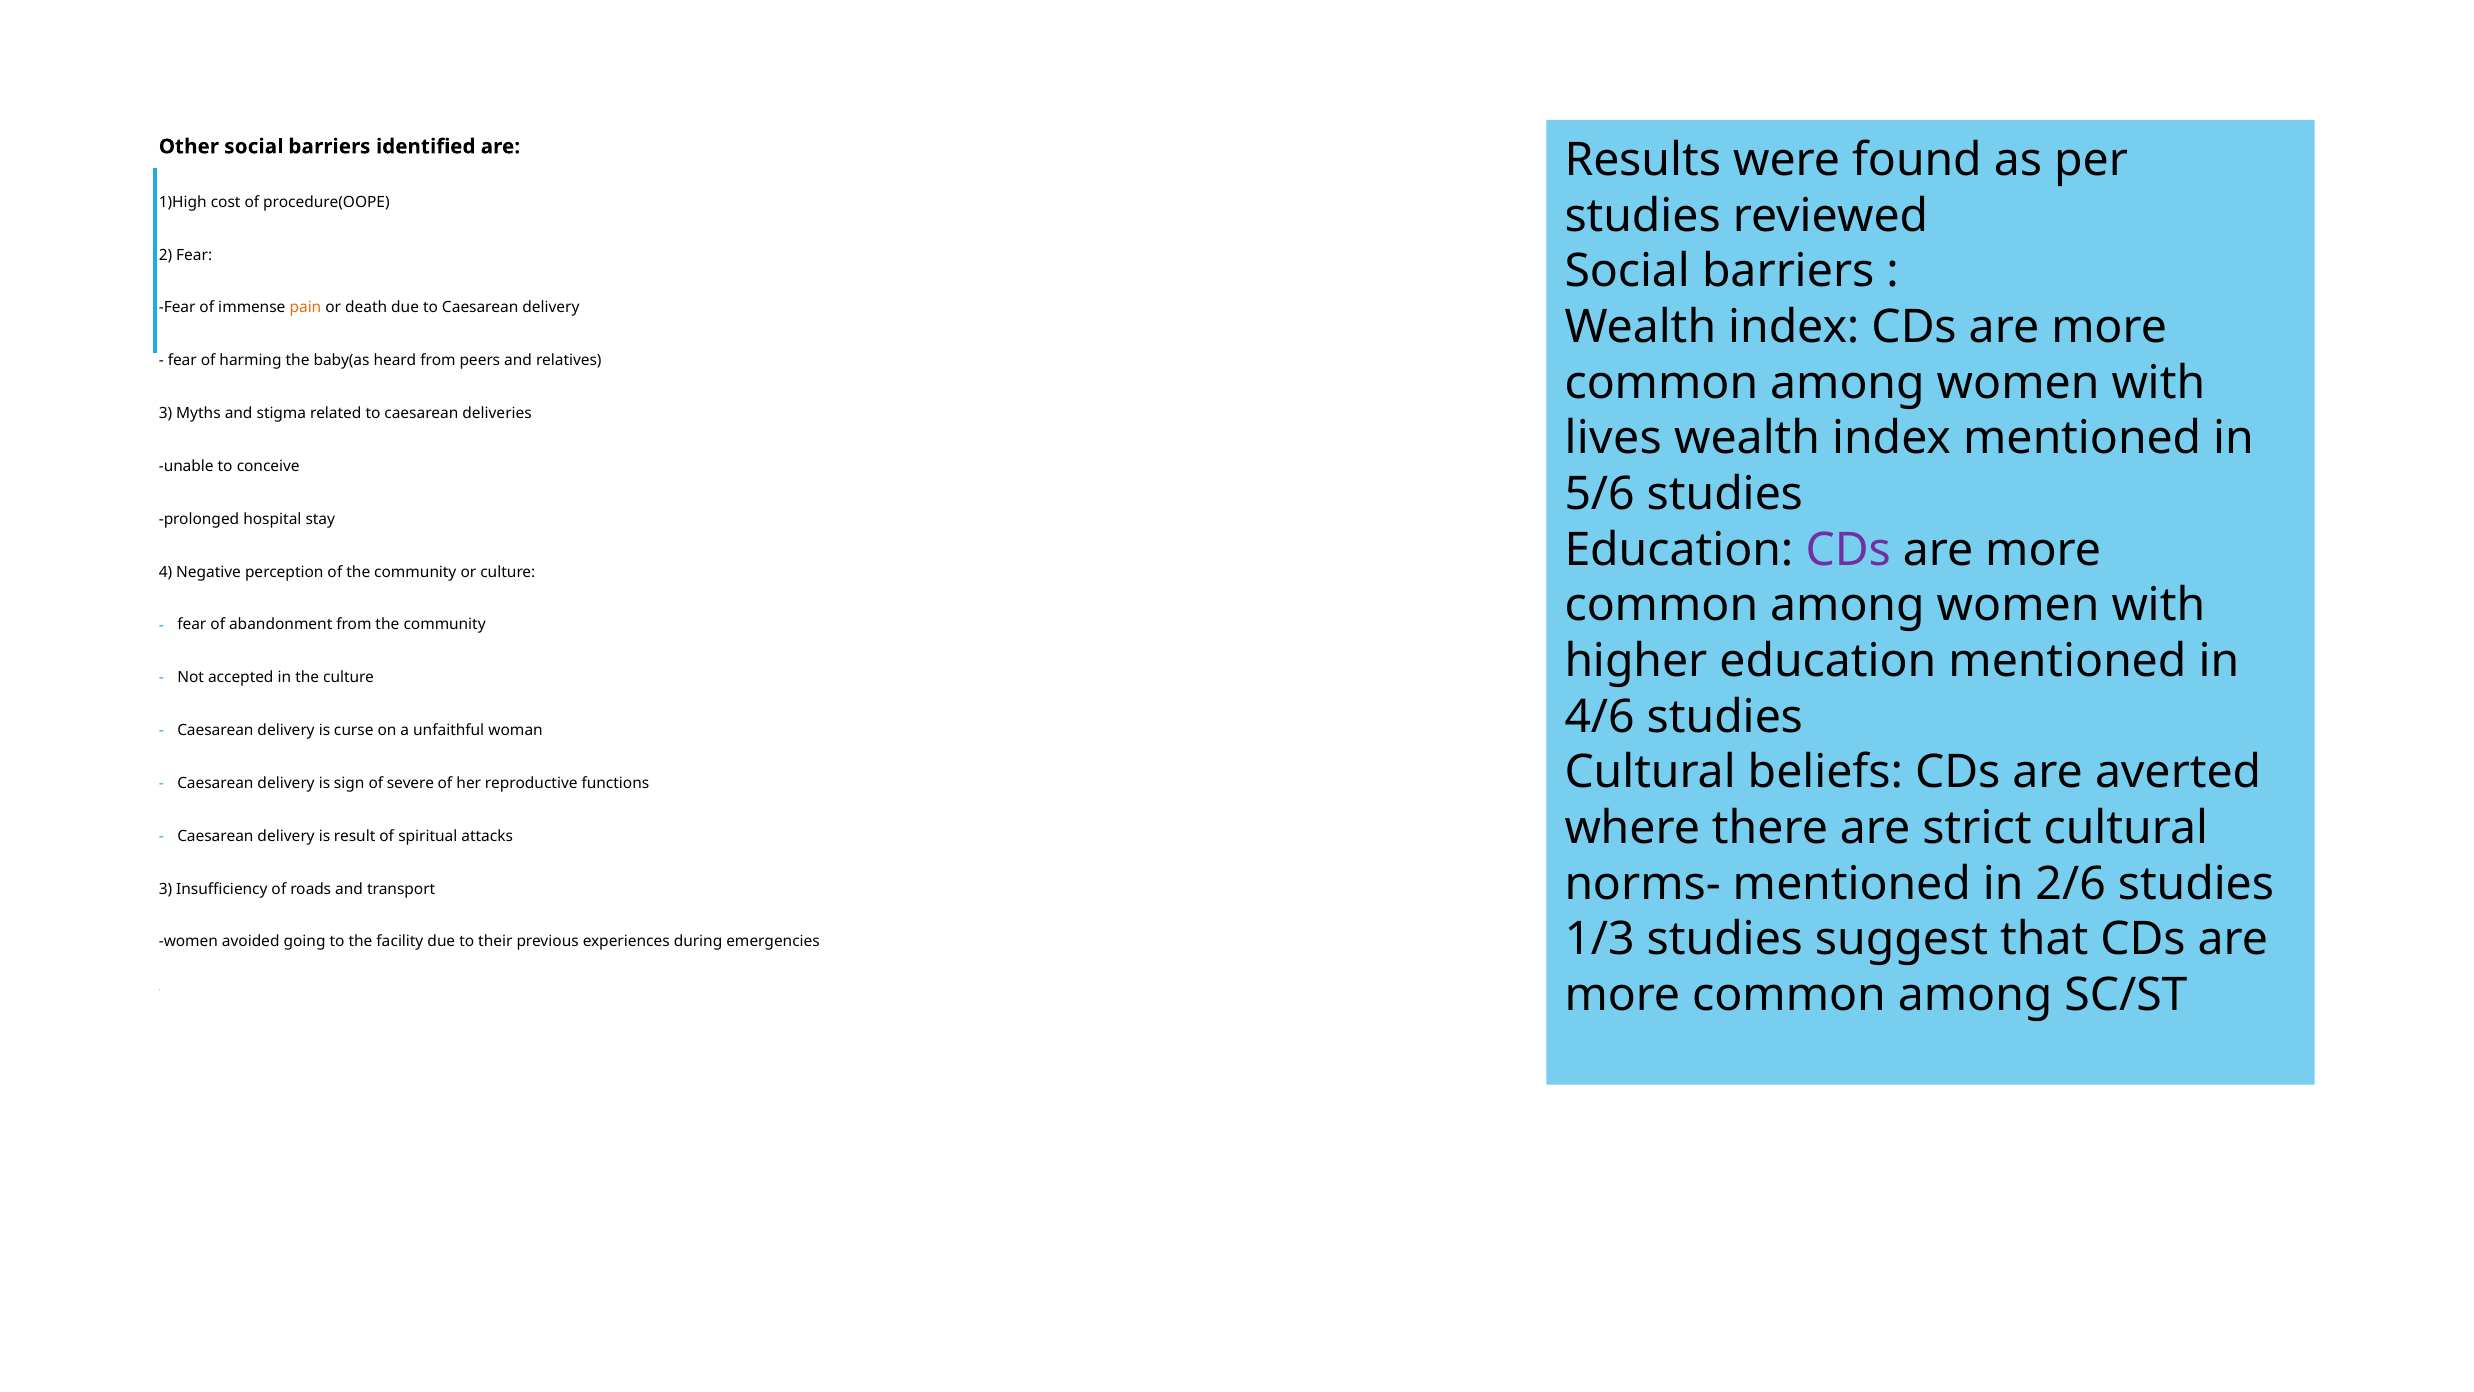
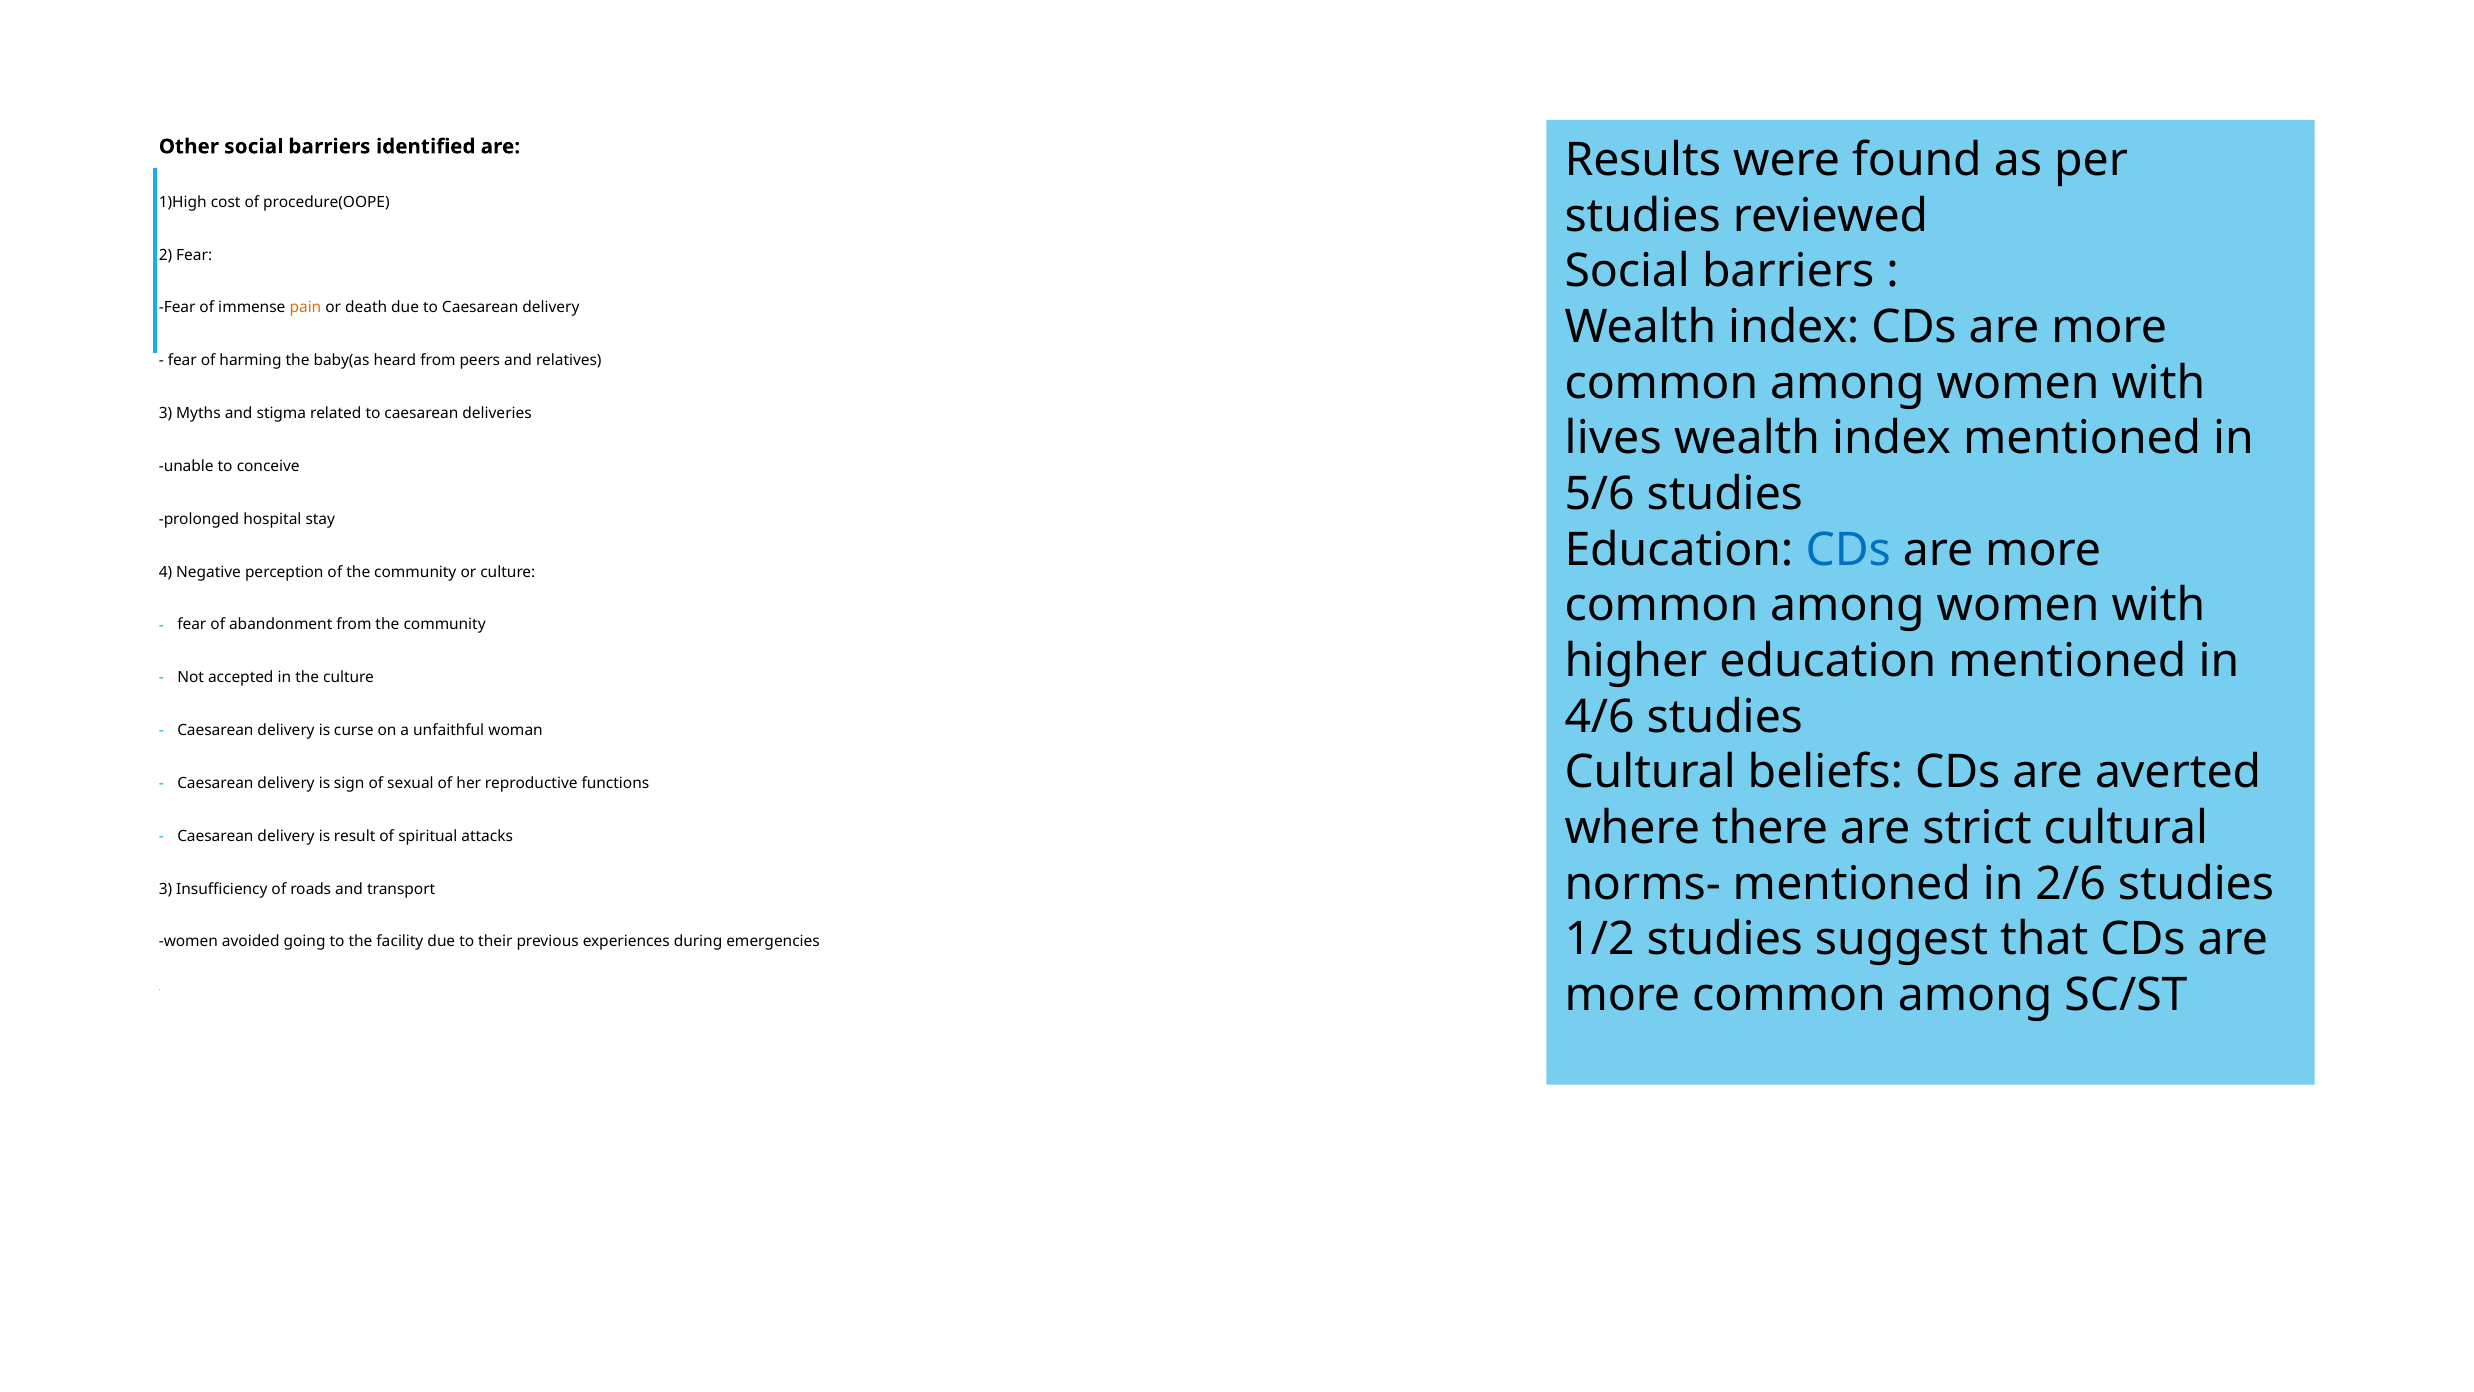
CDs colour: purple -> blue (1848, 550)
severe: severe -> sexual (410, 783)
1/3: 1/3 -> 1/2 (1600, 939)
